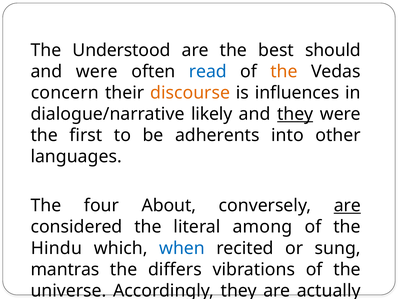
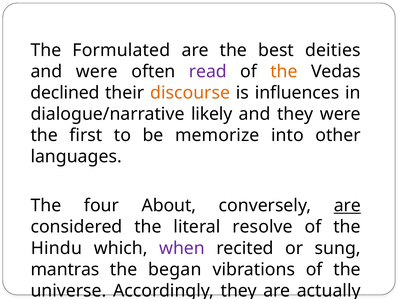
The Understood: Understood -> Formulated (121, 50)
best should: should -> deities (333, 50)
read colour: blue -> purple (208, 71)
concern: concern -> declined (65, 93)
they underline: present -> none (295, 114)
adherents: adherents -> memorize (217, 135)
among: among -> resolve (263, 227)
when colour: blue -> purple (182, 248)
differs: differs -> began (175, 269)
